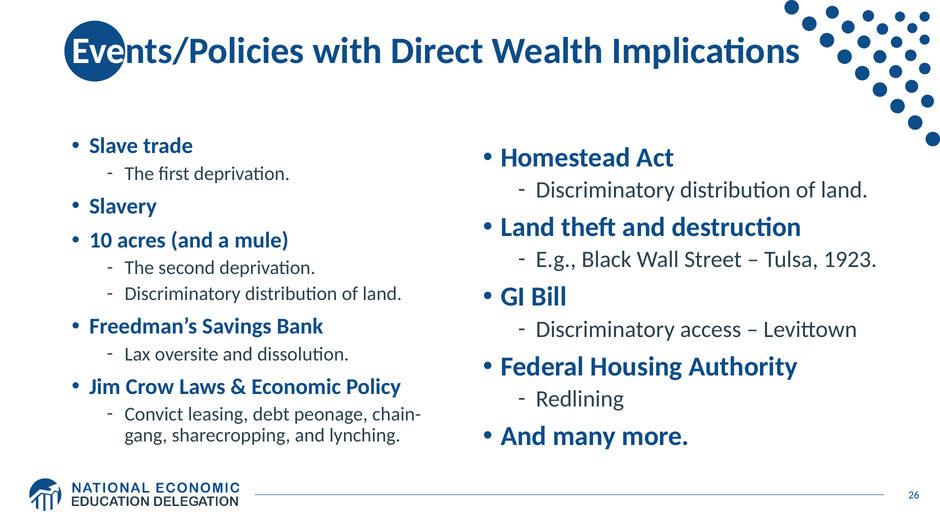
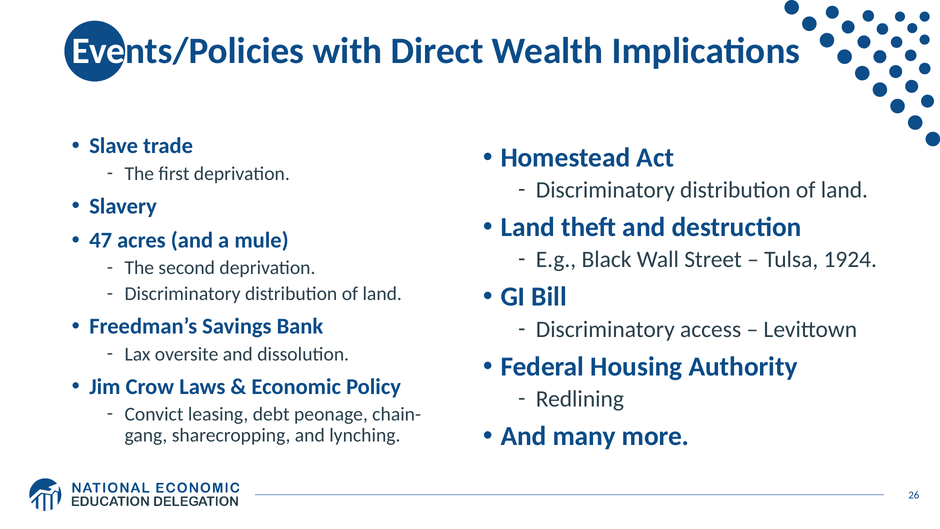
10: 10 -> 47 (101, 240)
1923: 1923 -> 1924 (850, 260)
